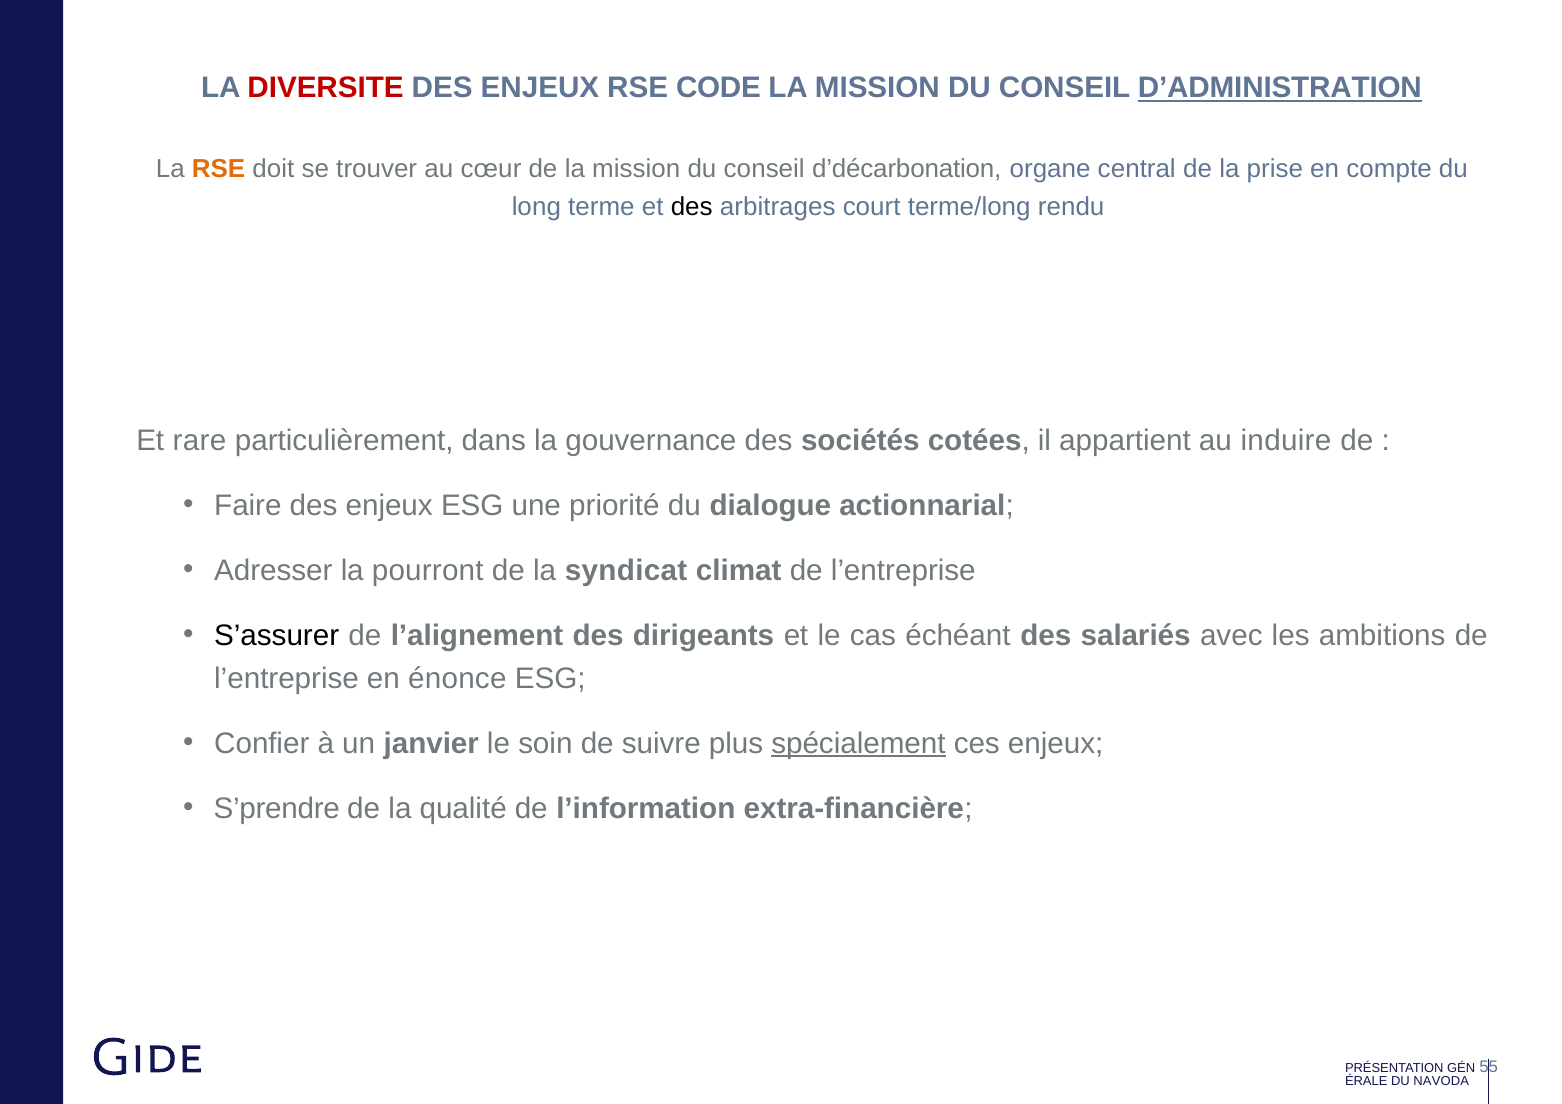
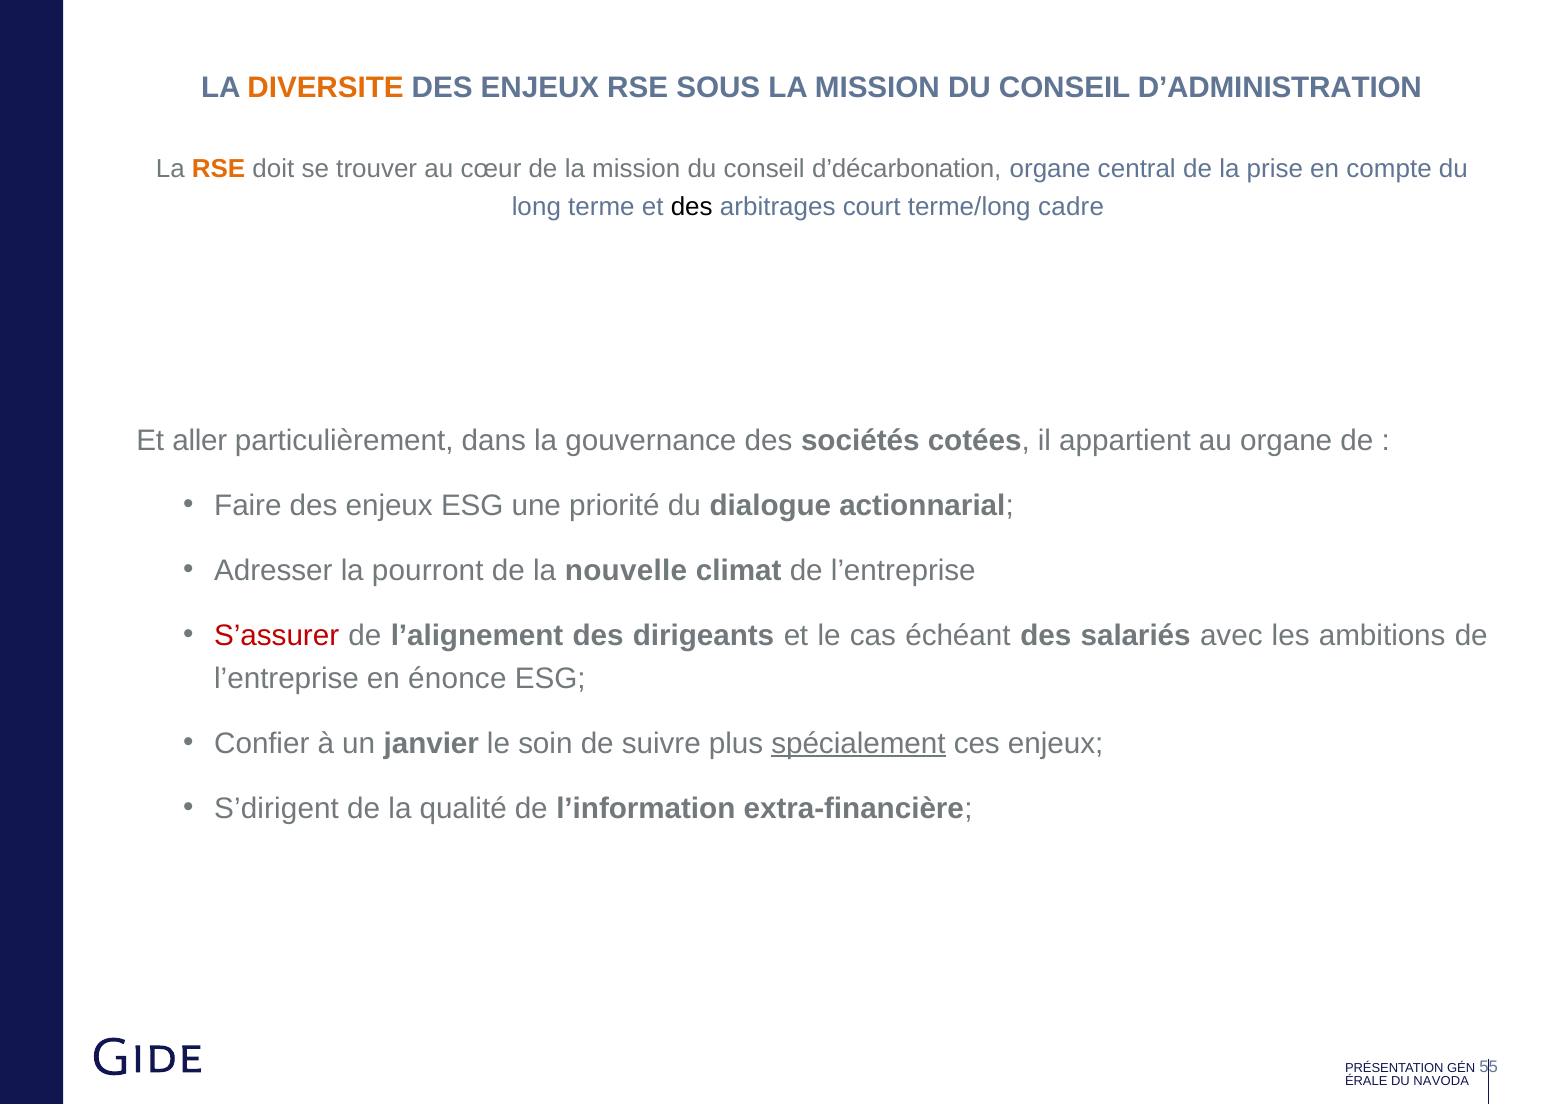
DIVERSITE colour: red -> orange (326, 88)
CODE: CODE -> SOUS (718, 88)
D’ADMINISTRATION underline: present -> none (1280, 88)
rendu: rendu -> cadre (1071, 207)
rare: rare -> aller (200, 441)
au induire: induire -> organe (1286, 441)
syndicat: syndicat -> nouvelle (626, 571)
S’assurer colour: black -> red (277, 636)
S’prendre: S’prendre -> S’dirigent (277, 809)
